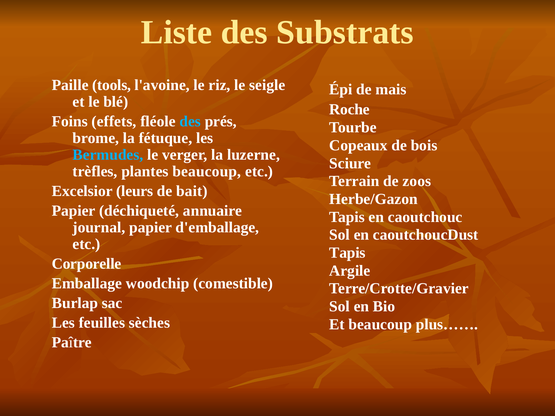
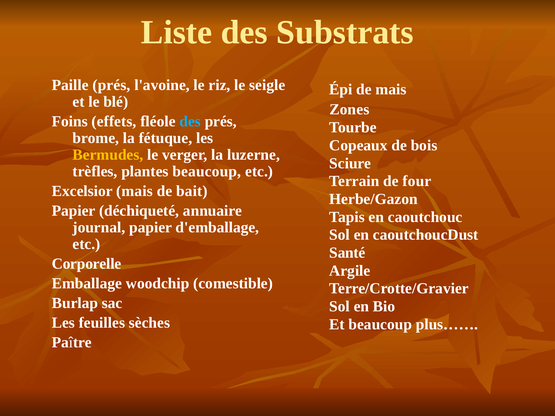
Paille tools: tools -> prés (111, 85)
Roche: Roche -> Zones (349, 109)
Bermudes colour: light blue -> yellow (108, 155)
zoos: zoos -> four (417, 181)
Excelsior leurs: leurs -> mais (135, 191)
Tapis: Tapis -> Santé (347, 253)
